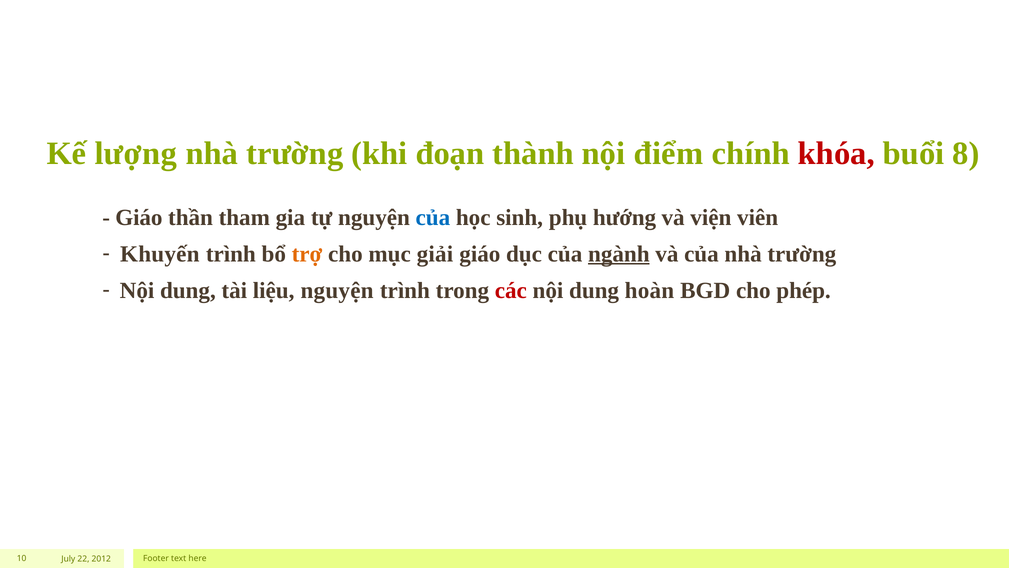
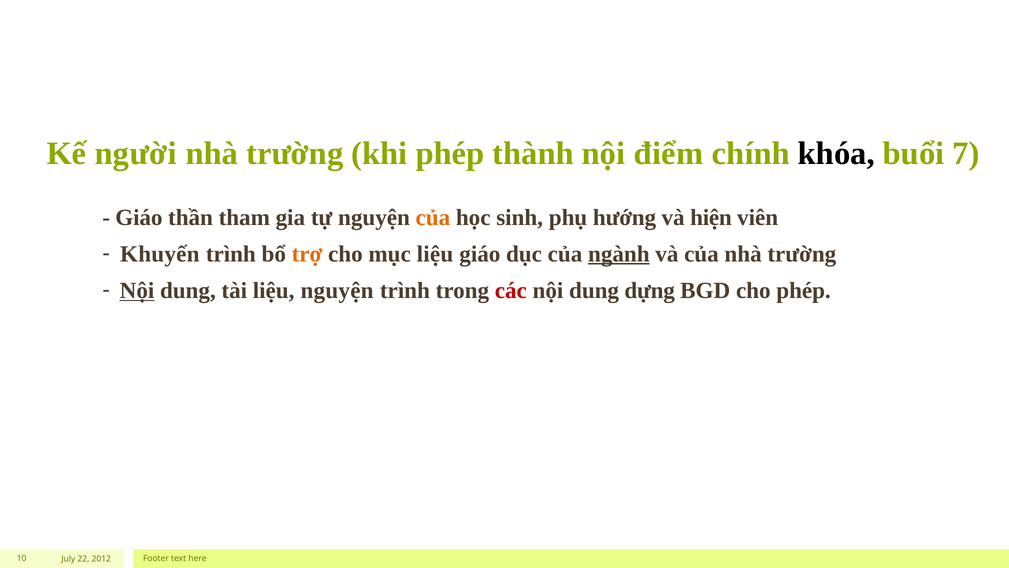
lượng: lượng -> người (136, 153)
khi đoạn: đoạn -> phép (450, 153)
khóa colour: red -> black (836, 153)
8: 8 -> 7 (966, 153)
của colour: blue -> orange (433, 217)
viện: viện -> hiện (711, 217)
mục giải: giải -> liệu (435, 254)
Nội underline: none -> present (137, 290)
hoàn: hoàn -> dựng (650, 290)
